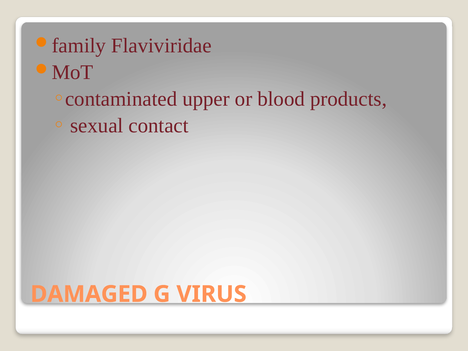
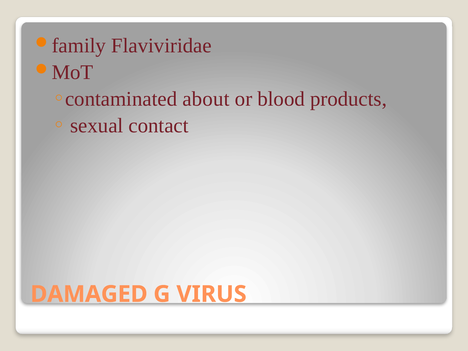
upper: upper -> about (206, 99)
